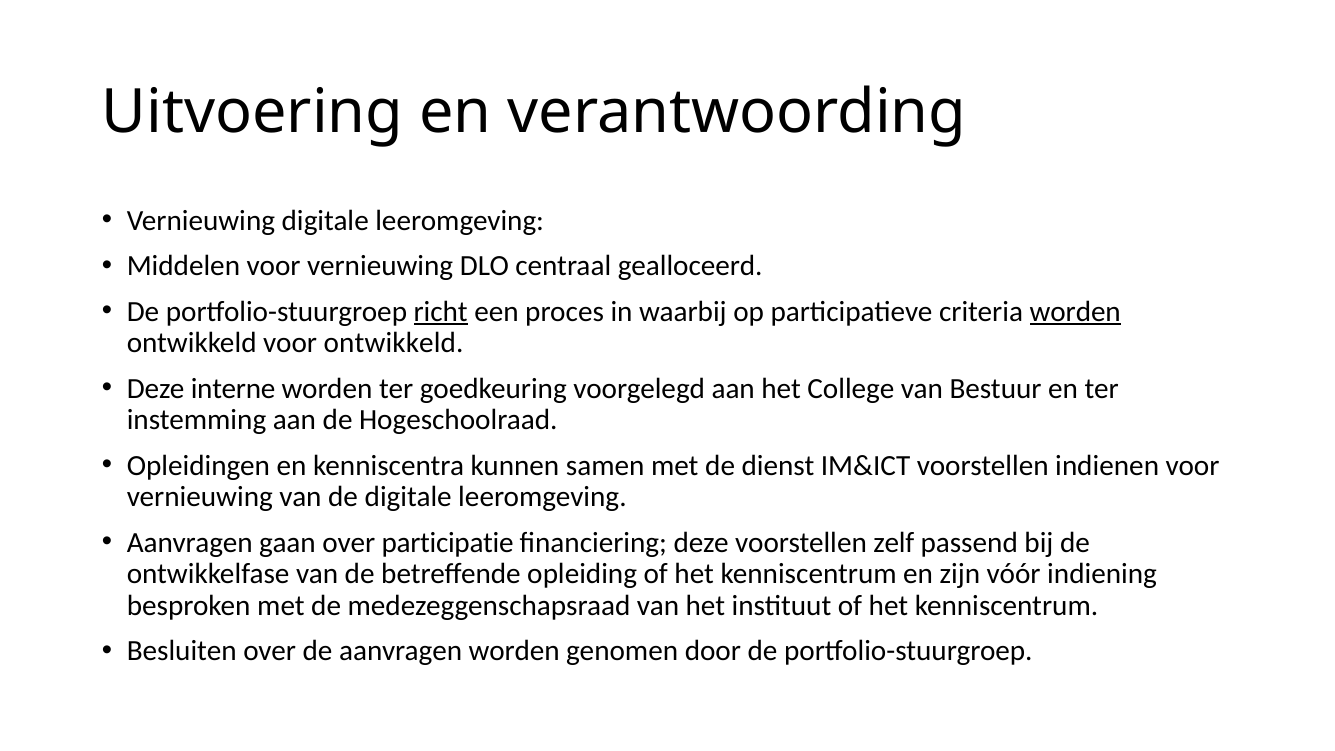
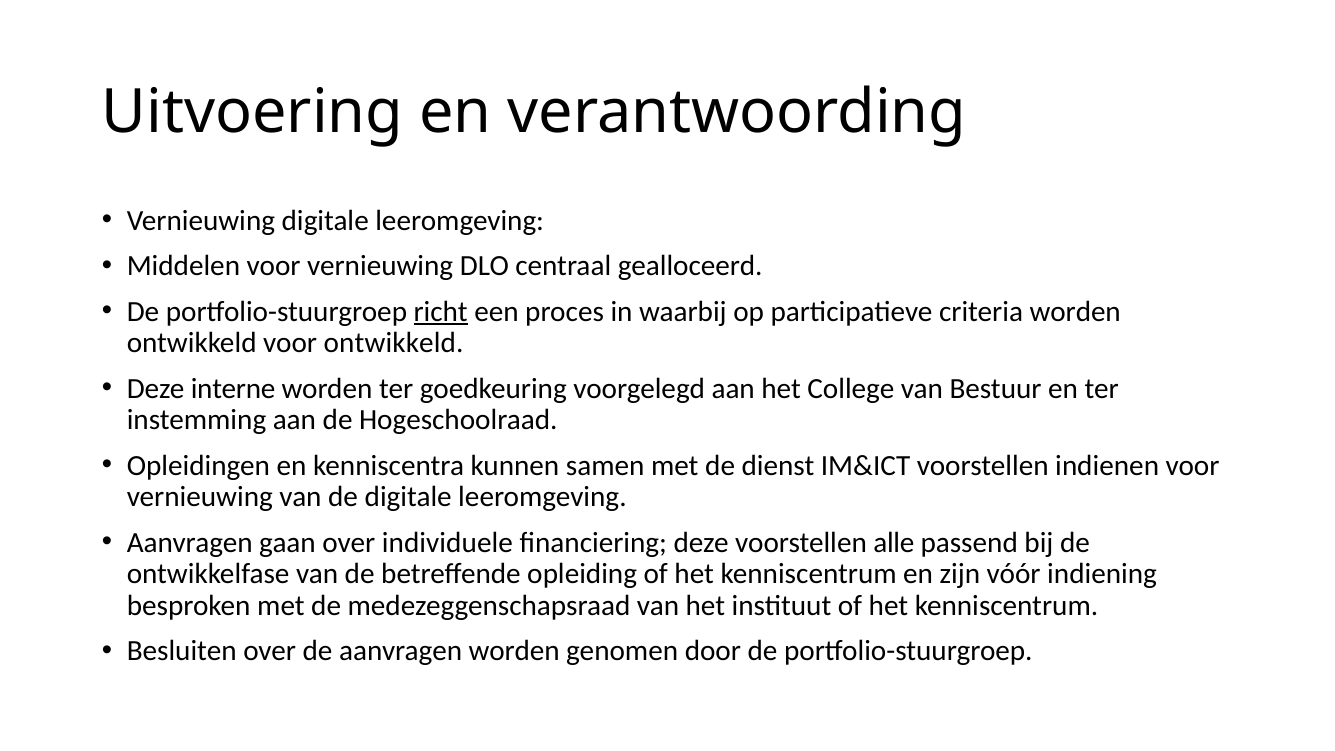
worden underline: present -> none (1075, 311)
participatie: participatie -> individuele (447, 542)
zelf: zelf -> alle (894, 542)
